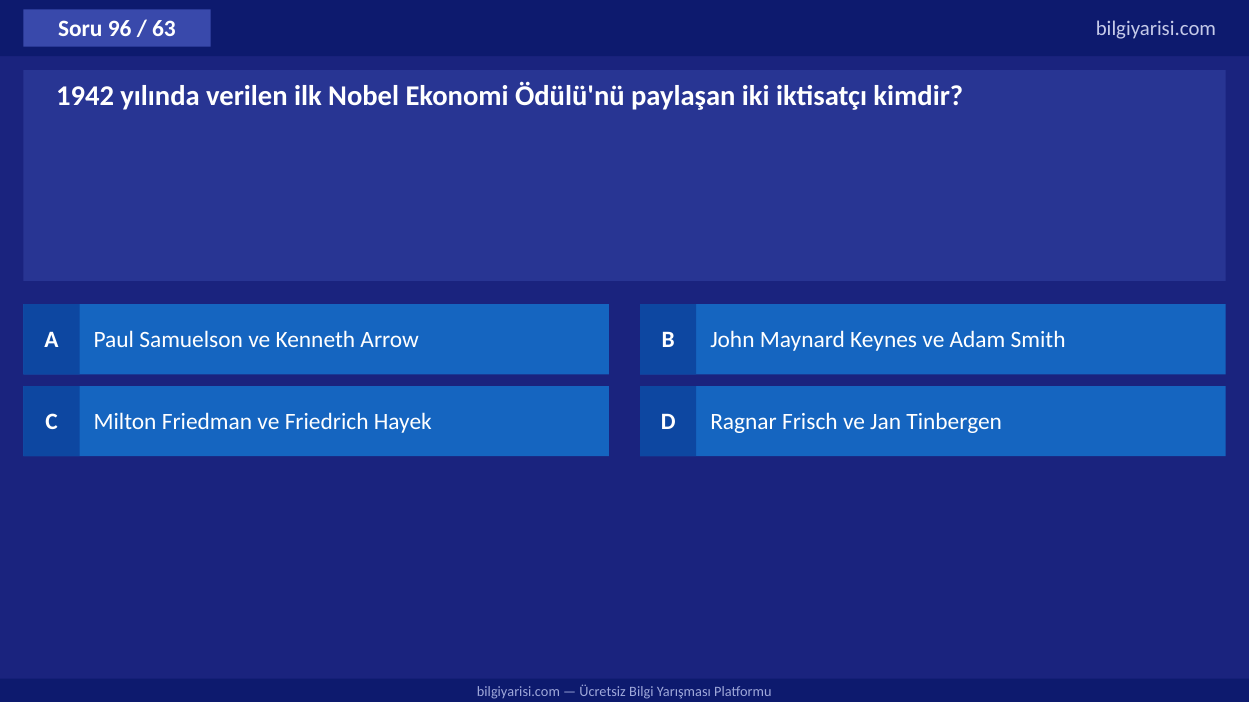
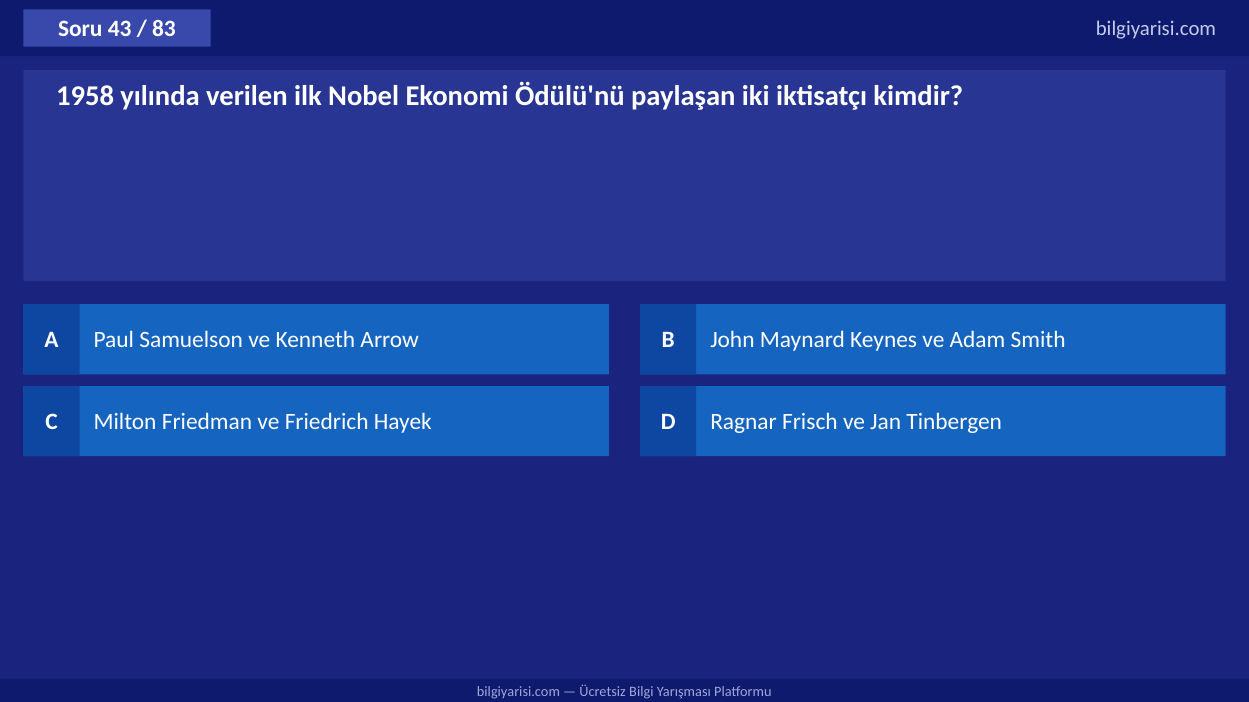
96: 96 -> 43 (120, 29)
63: 63 -> 83 (164, 29)
1942: 1942 -> 1958 (85, 96)
